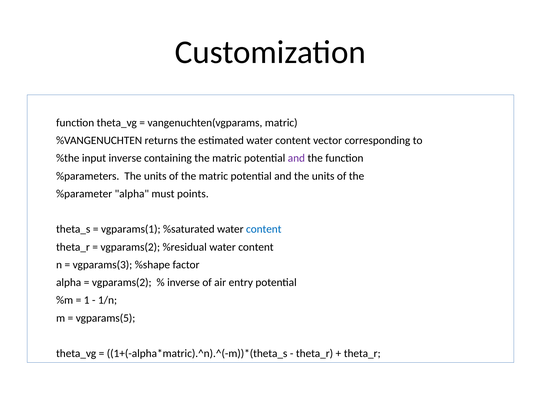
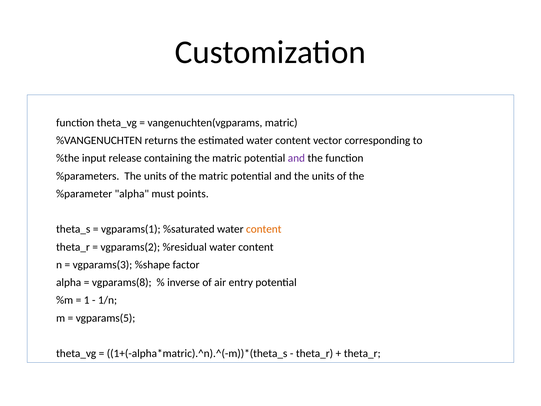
input inverse: inverse -> release (125, 158)
content colour: blue -> orange (264, 229)
vgparams(2: vgparams(2 -> vgparams(8 (122, 282)
